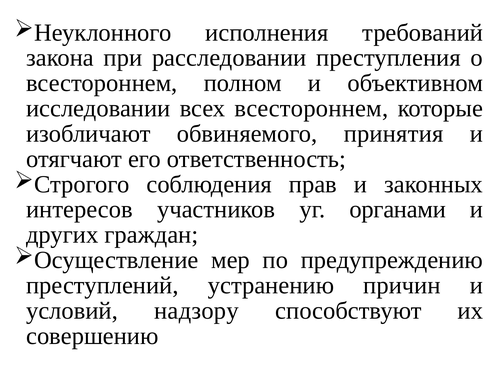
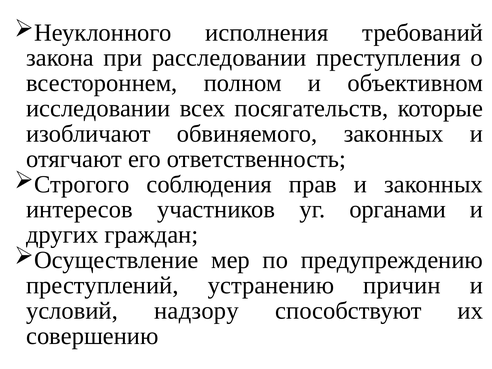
всех всестороннем: всестороннем -> посягательств (312, 108)
обвиняемого принятия: принятия -> законных (394, 134)
